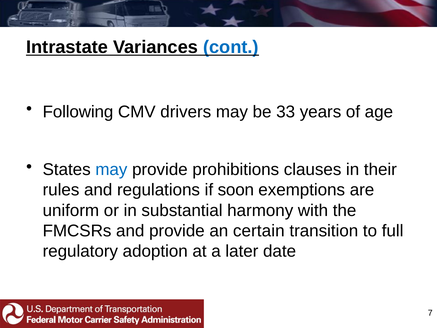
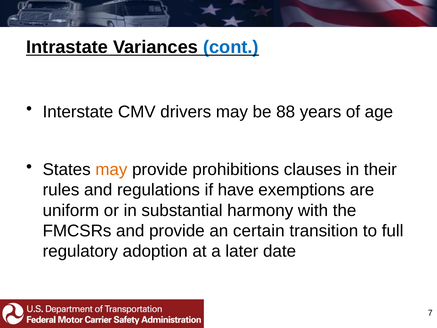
Following: Following -> Interstate (78, 112)
33: 33 -> 88 (286, 112)
may colour: blue -> orange (111, 169)
soon: soon -> have (236, 190)
